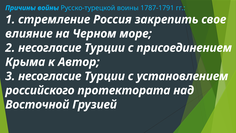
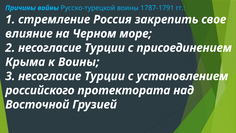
к Автор: Автор -> Воины (79, 62)
